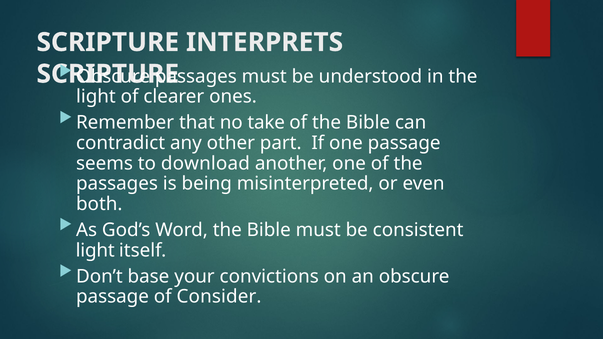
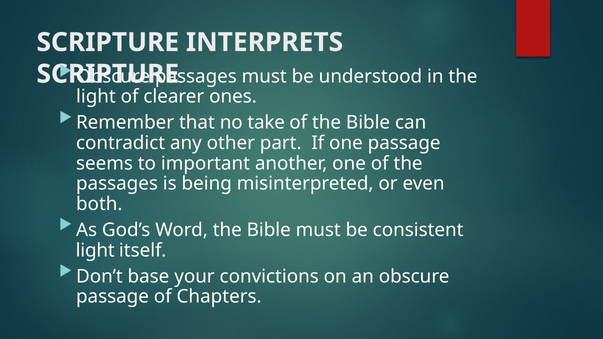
download: download -> important (205, 163)
Consider: Consider -> Chapters (219, 297)
